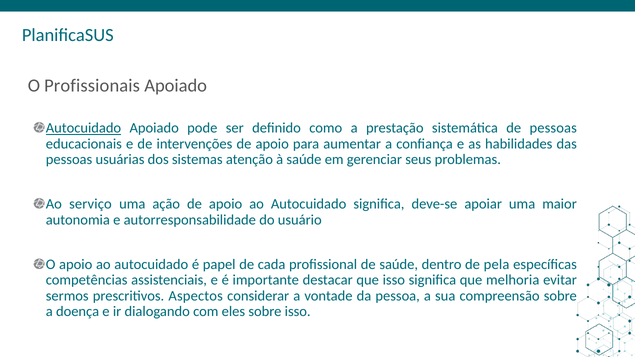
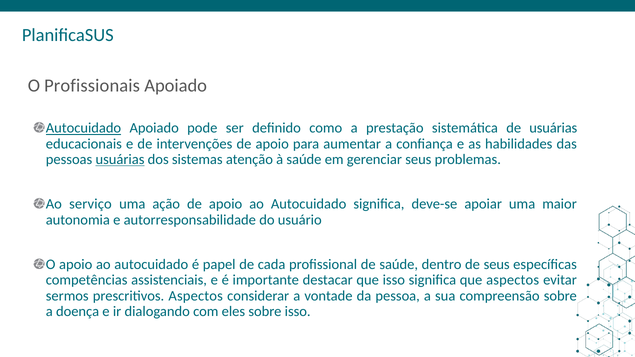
de pessoas: pessoas -> usuárias (553, 128)
usuárias underline: none -> present (120, 160)
de pela: pela -> seus (497, 265)
que melhoria: melhoria -> aspectos (513, 280)
